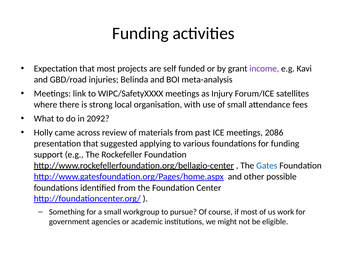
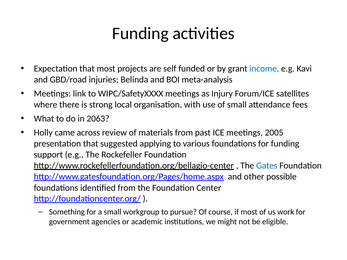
income colour: purple -> blue (264, 69)
2092: 2092 -> 2063 (98, 119)
2086: 2086 -> 2005 (274, 133)
